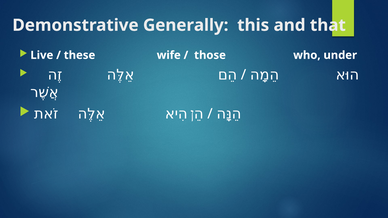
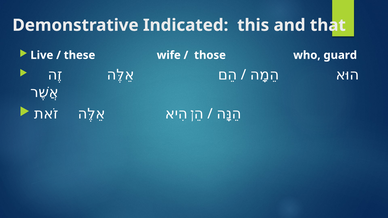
Generally: Generally -> Indicated (186, 25)
under: under -> guard (340, 55)
